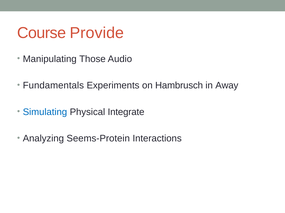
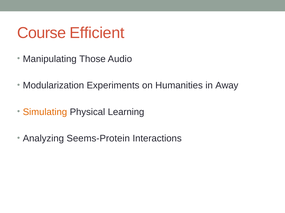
Provide: Provide -> Efficient (97, 33)
Fundamentals: Fundamentals -> Modularization (53, 86)
Hambrusch: Hambrusch -> Humanities (179, 86)
Simulating colour: blue -> orange (45, 112)
Integrate: Integrate -> Learning (126, 112)
